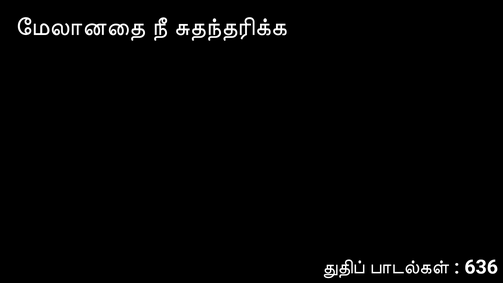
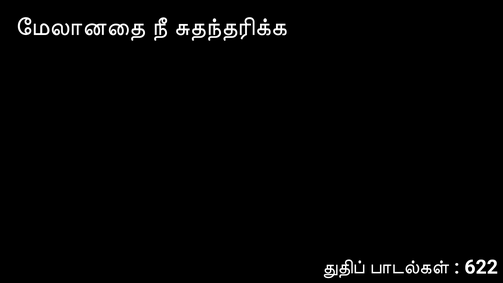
636: 636 -> 622 (481, 267)
